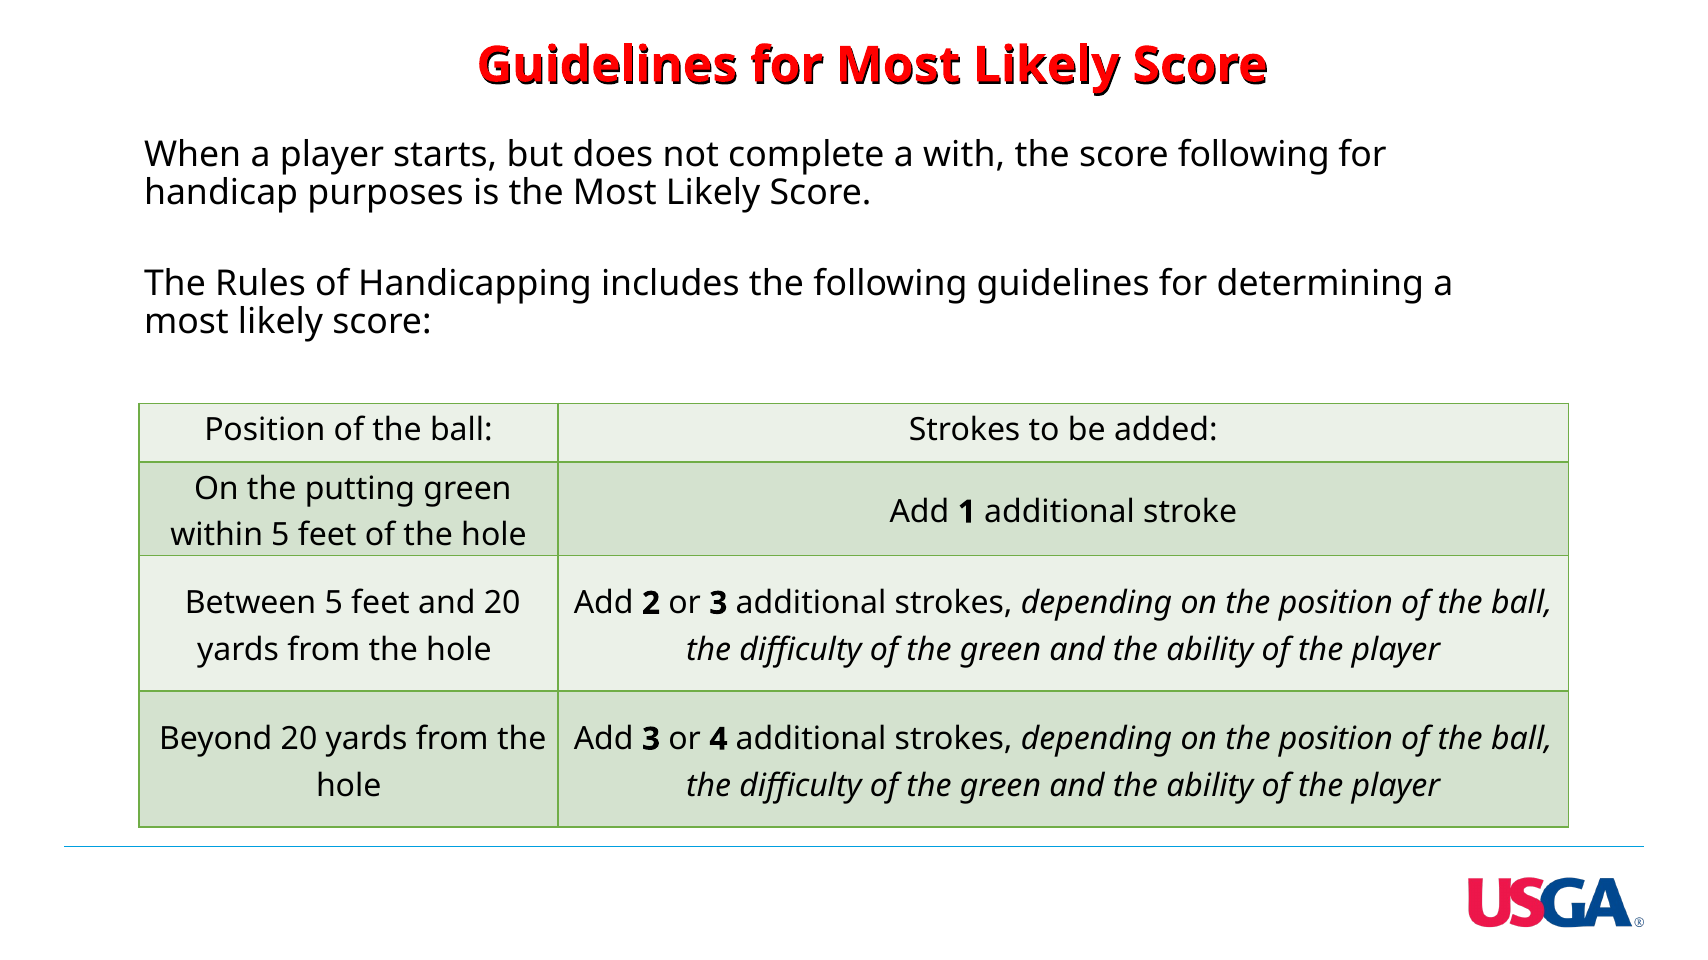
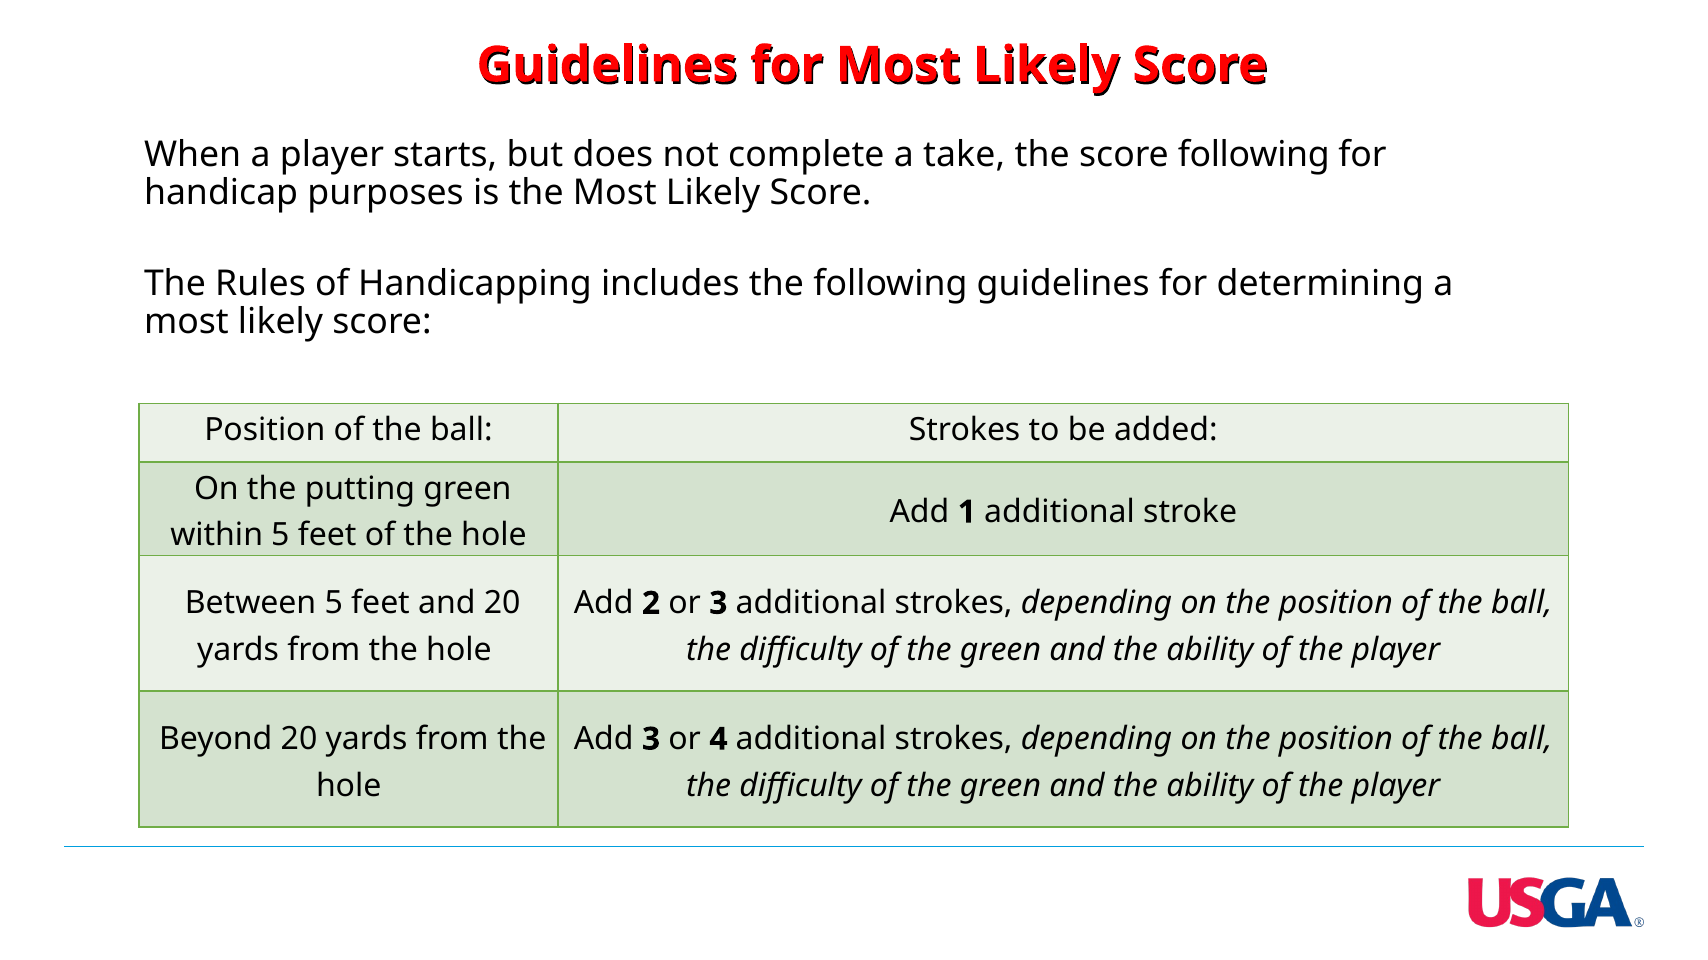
with: with -> take (964, 154)
